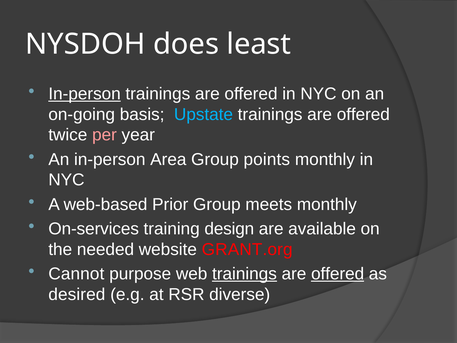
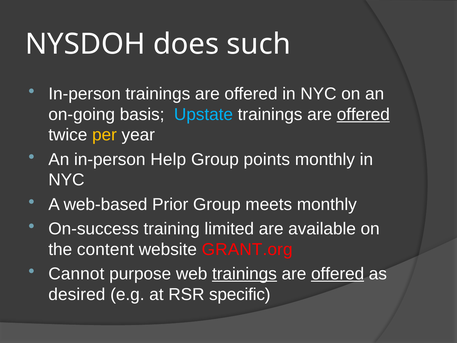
least: least -> such (259, 44)
In-person underline: present -> none (85, 94)
offered underline: none -> present (363, 114)
per colour: pink -> yellow (104, 135)
Area: Area -> Help (168, 159)
On-services: On-services -> On-success (94, 229)
design: design -> limited (229, 229)
needed: needed -> content (105, 249)
diverse: diverse -> specific (240, 294)
